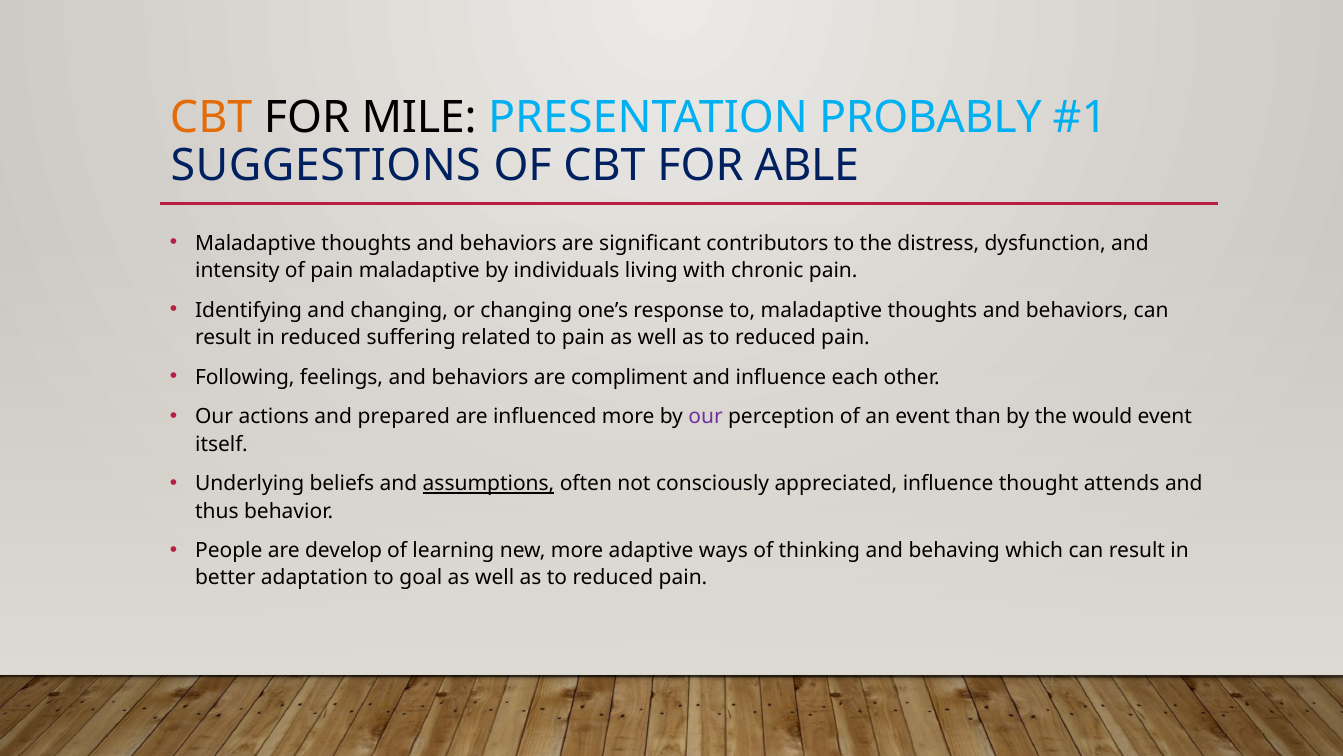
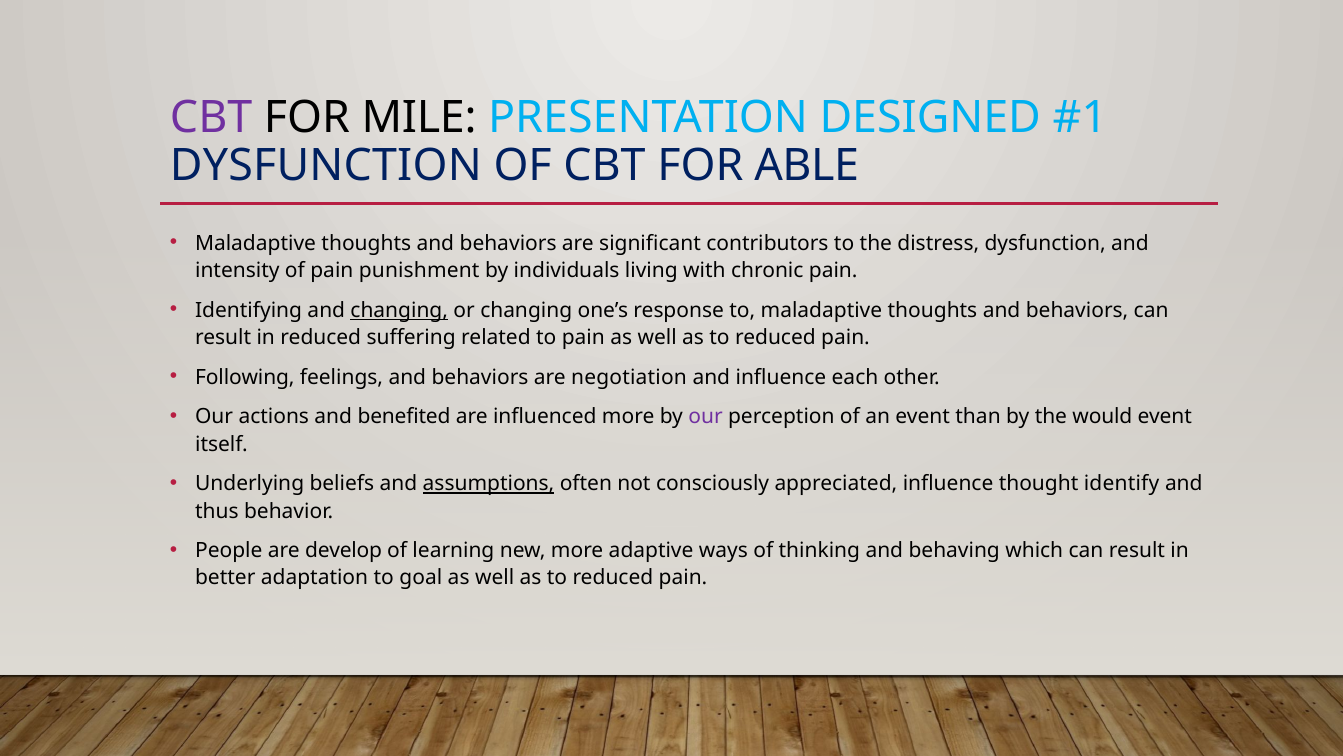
CBT colour: orange -> purple (211, 118)
PROBABLY: PROBABLY -> DESIGNED (930, 118)
SUGGESTIONS: SUGGESTIONS -> DYSFUNCTION (326, 166)
pain maladaptive: maladaptive -> punishment (419, 270)
changing underline: none -> present (399, 310)
compliment: compliment -> negotiation (629, 377)
prepared: prepared -> benefited (404, 417)
attends: attends -> identify (1122, 484)
